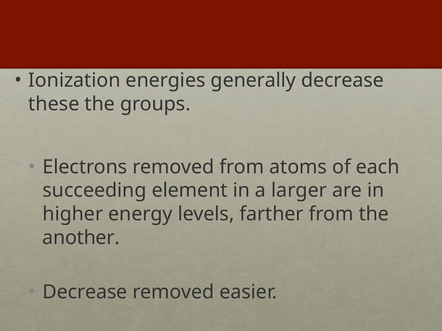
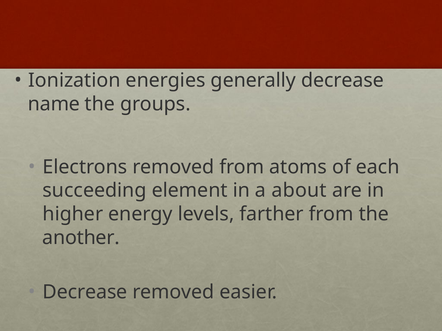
these: these -> name (54, 104)
larger: larger -> about (299, 191)
